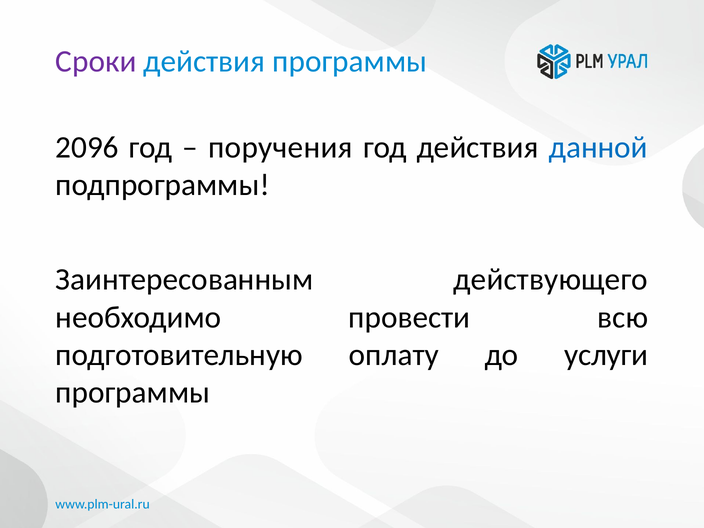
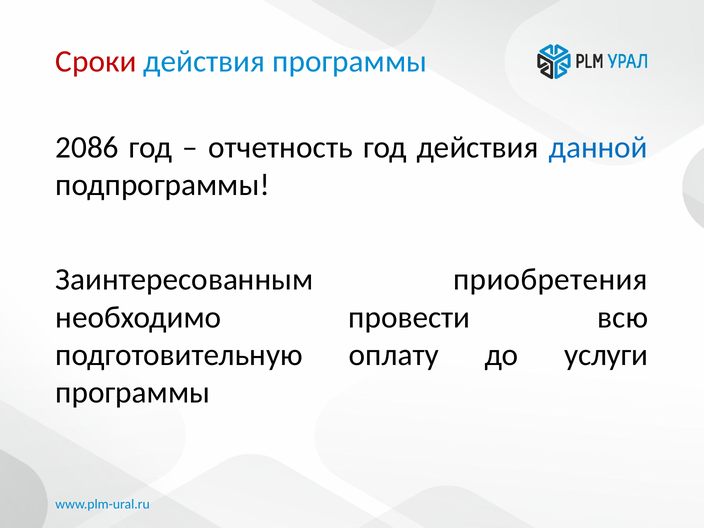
Сроки colour: purple -> red (96, 61)
2096: 2096 -> 2086 (87, 147)
поручения: поручения -> отчетность (281, 147)
действующего: действующего -> приобретения (551, 280)
